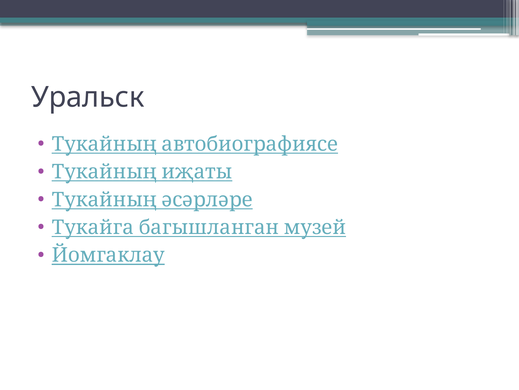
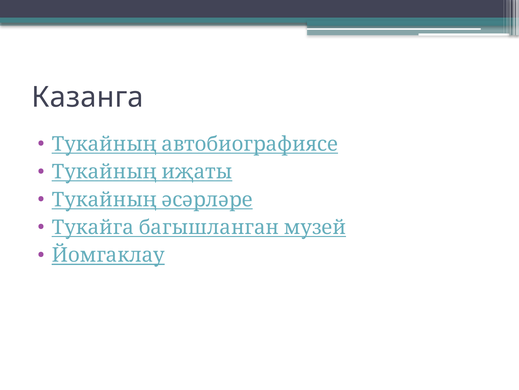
Уральск: Уральск -> Казанга (88, 97)
